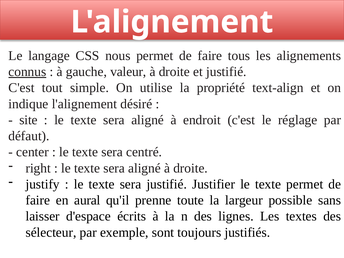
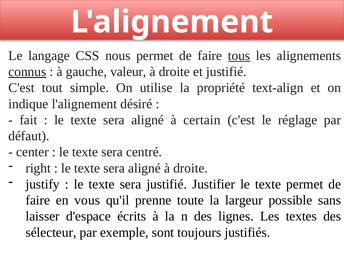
tous underline: none -> present (239, 56)
site: site -> fait (28, 120)
endroit: endroit -> certain (202, 120)
aural: aural -> vous (87, 200)
